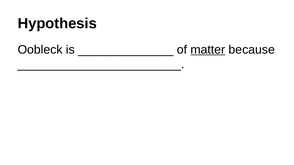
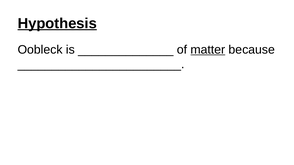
Hypothesis underline: none -> present (57, 23)
